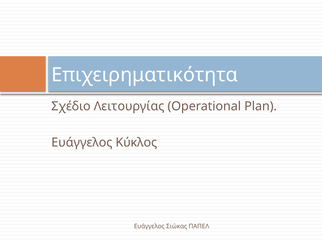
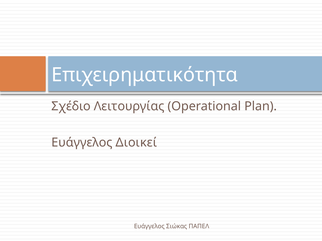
Κύκλος: Κύκλος -> Διοικεί (136, 143)
